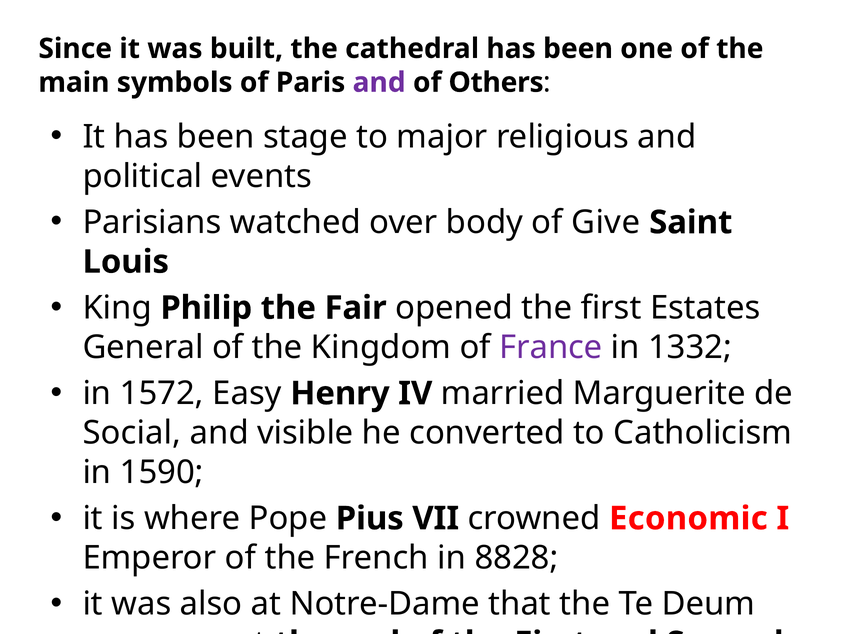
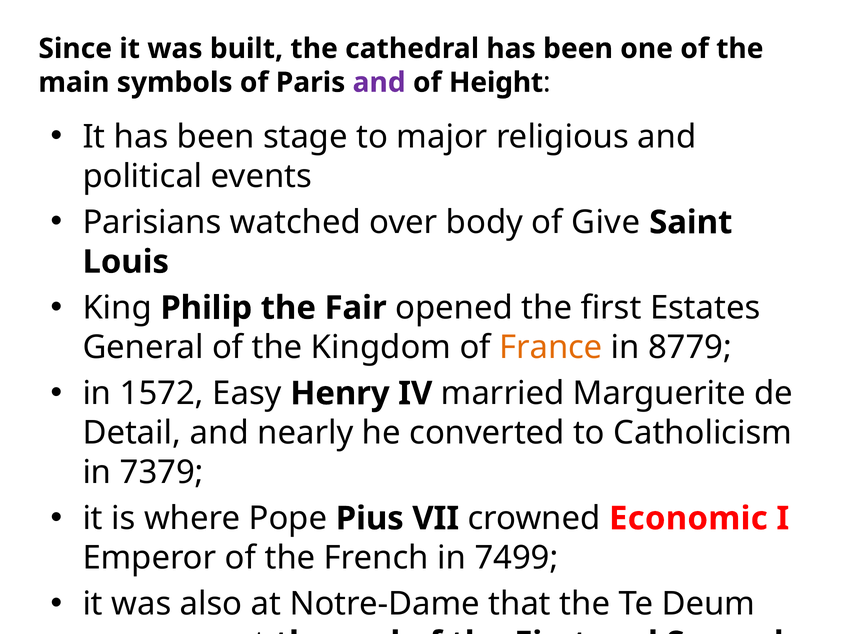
Others: Others -> Height (496, 83)
France colour: purple -> orange (551, 348)
1332: 1332 -> 8779 (690, 348)
Social: Social -> Detail (132, 433)
visible: visible -> nearly (305, 433)
1590: 1590 -> 7379 (162, 473)
8828: 8828 -> 7499 (517, 558)
